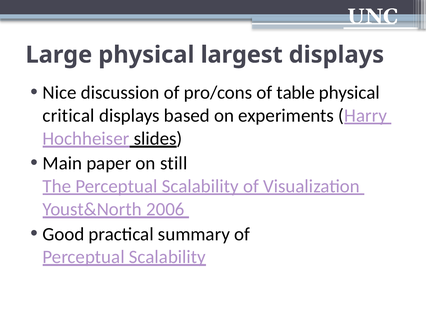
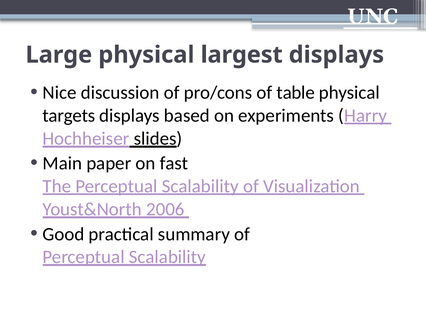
critical: critical -> targets (69, 116)
still: still -> fast (174, 164)
